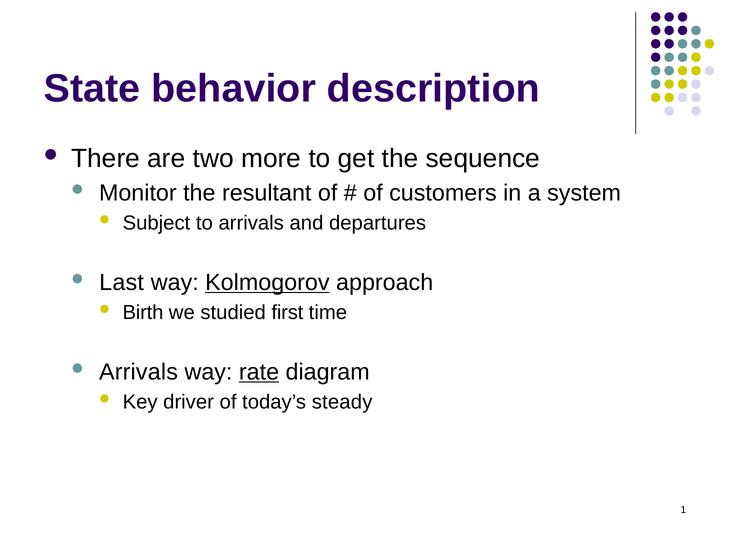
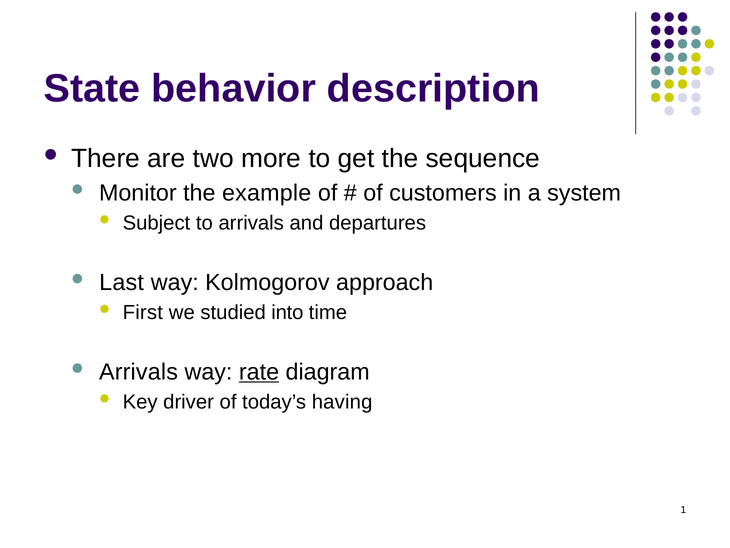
resultant: resultant -> example (267, 193)
Kolmogorov underline: present -> none (267, 282)
Birth: Birth -> First (143, 312)
first: first -> into (287, 312)
steady: steady -> having (342, 402)
